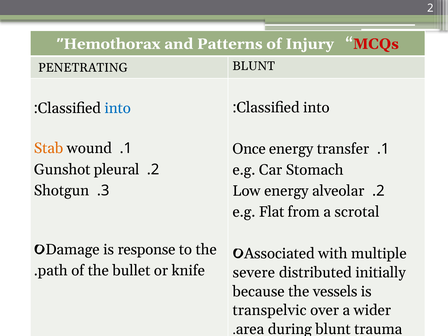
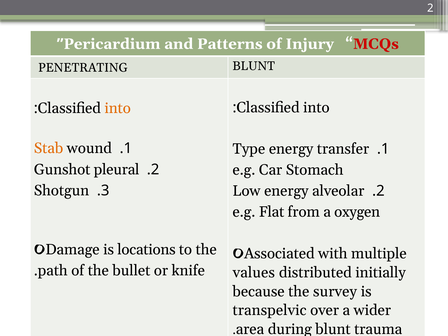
Hemothorax: Hemothorax -> Pericardium (112, 44)
into colour: blue -> orange (118, 108)
Once: Once -> Type (249, 149)
scrotal: scrotal -> oxygen (357, 212)
response: response -> locations (146, 249)
severe: severe -> values (254, 272)
vessels: vessels -> survey (335, 291)
